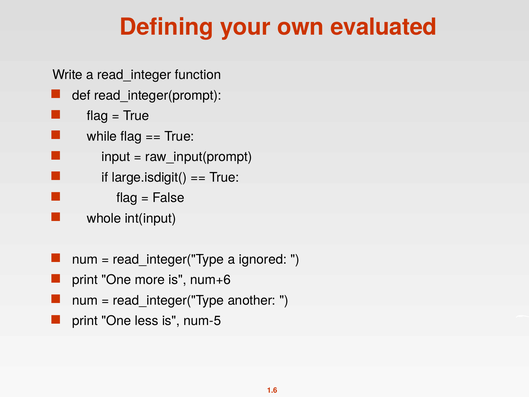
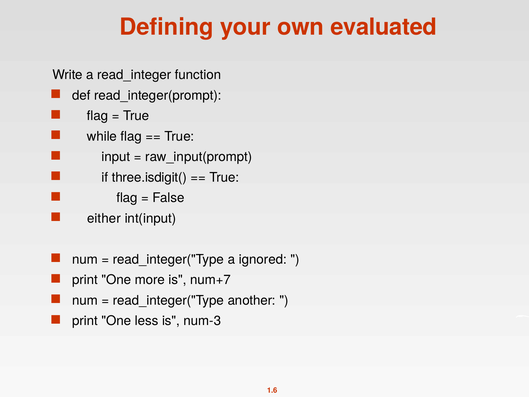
large.isdigit(: large.isdigit( -> three.isdigit( (149, 177)
whole: whole -> either (104, 218)
num+6: num+6 -> num+7 (210, 280)
num-5: num-5 -> num-3 (202, 321)
